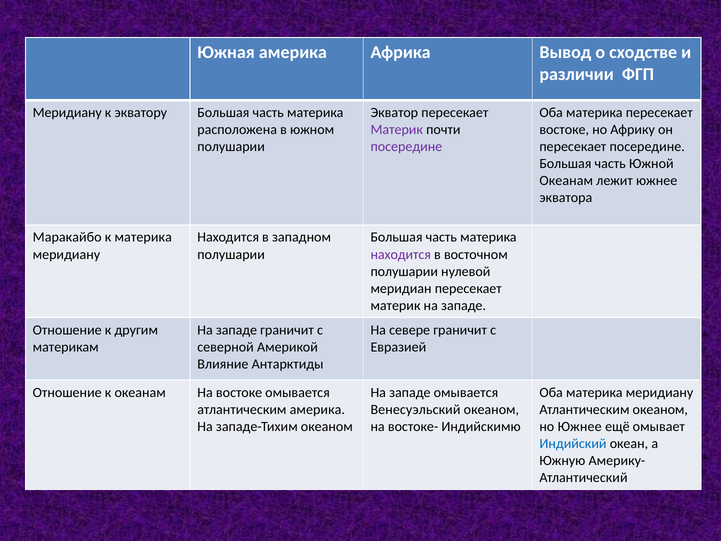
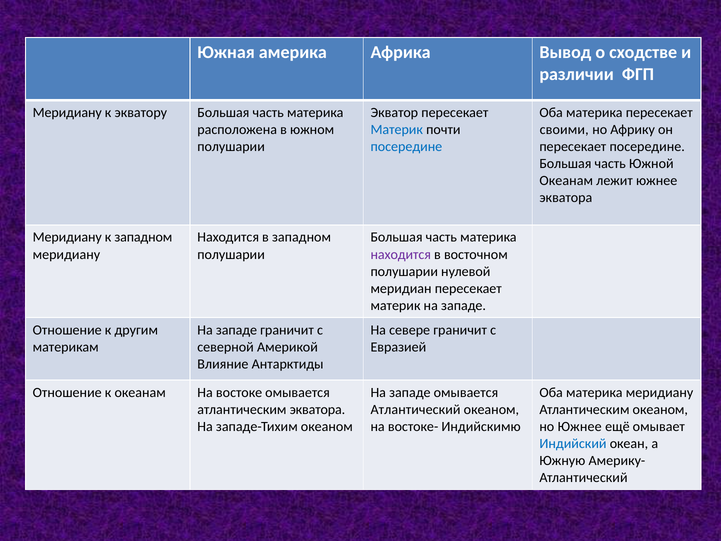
Материк colour: purple -> blue (397, 129)
востоке: востоке -> своими (564, 129)
посередине colour: purple -> blue (406, 146)
Маракайбо: Маракайбо -> Меридиану (67, 237)
к материка: материка -> западном (143, 237)
атлантическим америка: америка -> экватора (317, 409)
Венесуэльский: Венесуэльский -> Атлантический (416, 409)
